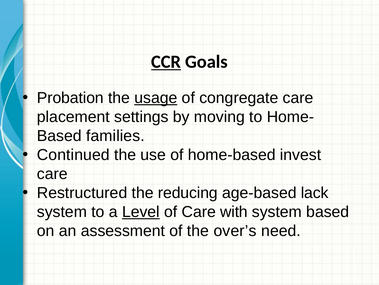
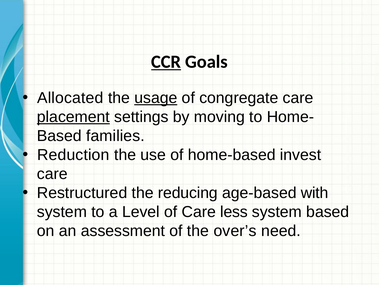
Probation: Probation -> Allocated (70, 98)
placement underline: none -> present (73, 117)
Continued: Continued -> Reduction (73, 155)
lack: lack -> with (315, 192)
Level underline: present -> none (141, 211)
with: with -> less (234, 211)
